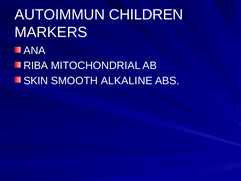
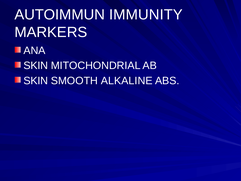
CHILDREN: CHILDREN -> IMMUNITY (146, 15)
RIBA: RIBA -> SKIN (36, 66)
